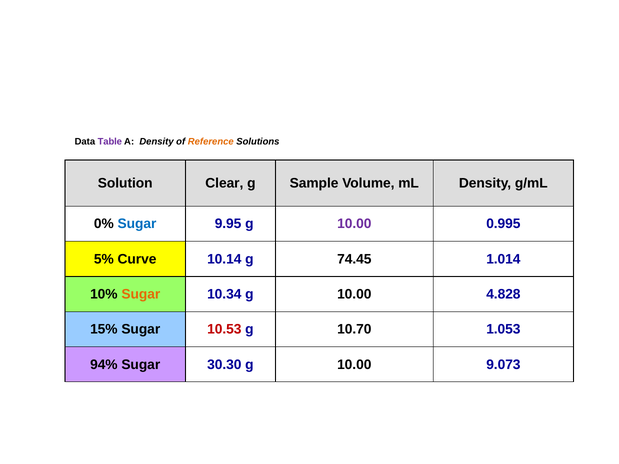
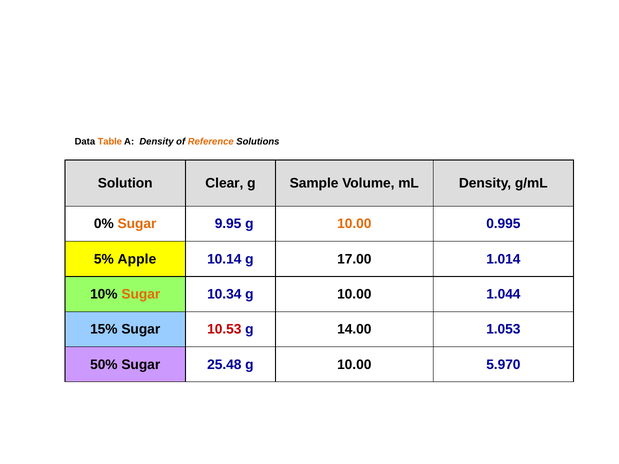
Table colour: purple -> orange (110, 142)
Sugar colour: blue -> orange (137, 224)
10.00 colour: purple -> orange (354, 224)
Curve: Curve -> Apple (137, 259)
74.45: 74.45 -> 17.00 (354, 259)
4.828: 4.828 -> 1.044 (503, 294)
10.70: 10.70 -> 14.00 (354, 330)
94%: 94% -> 50% (104, 365)
30.30: 30.30 -> 25.48 (224, 365)
9.073: 9.073 -> 5.970 (503, 365)
